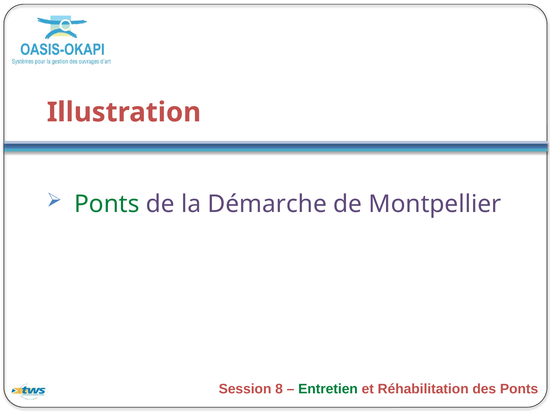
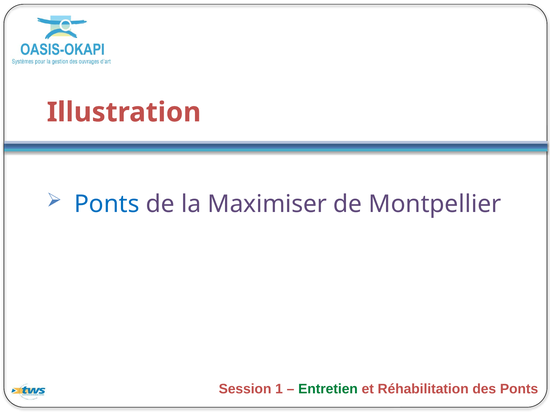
Ponts colour: green -> blue (107, 204)
Démarche: Démarche -> Maximiser (267, 204)
8: 8 -> 1 (279, 389)
